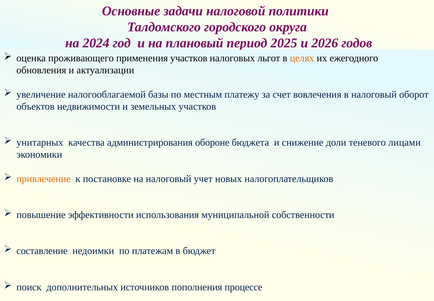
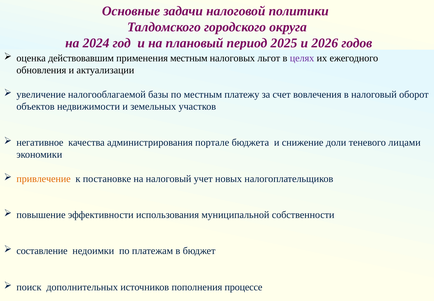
проживающего: проживающего -> действовавшим (81, 58)
применения участков: участков -> местным (189, 58)
целях colour: orange -> purple (302, 58)
унитарных: унитарных -> негативное (40, 142)
обороне: обороне -> портале (212, 142)
